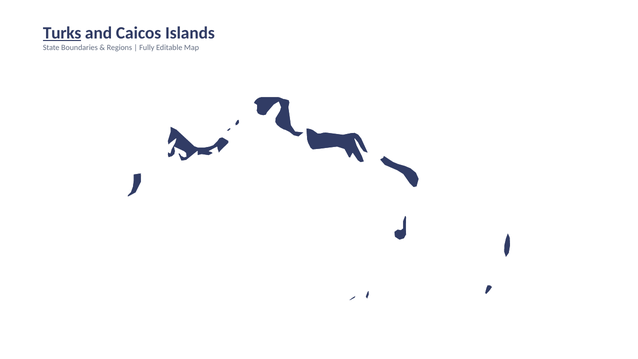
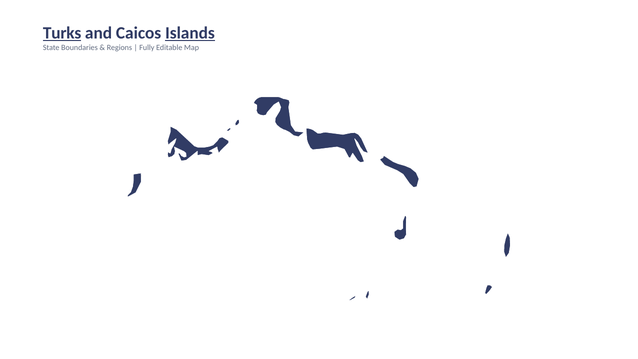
Islands underline: none -> present (190, 33)
